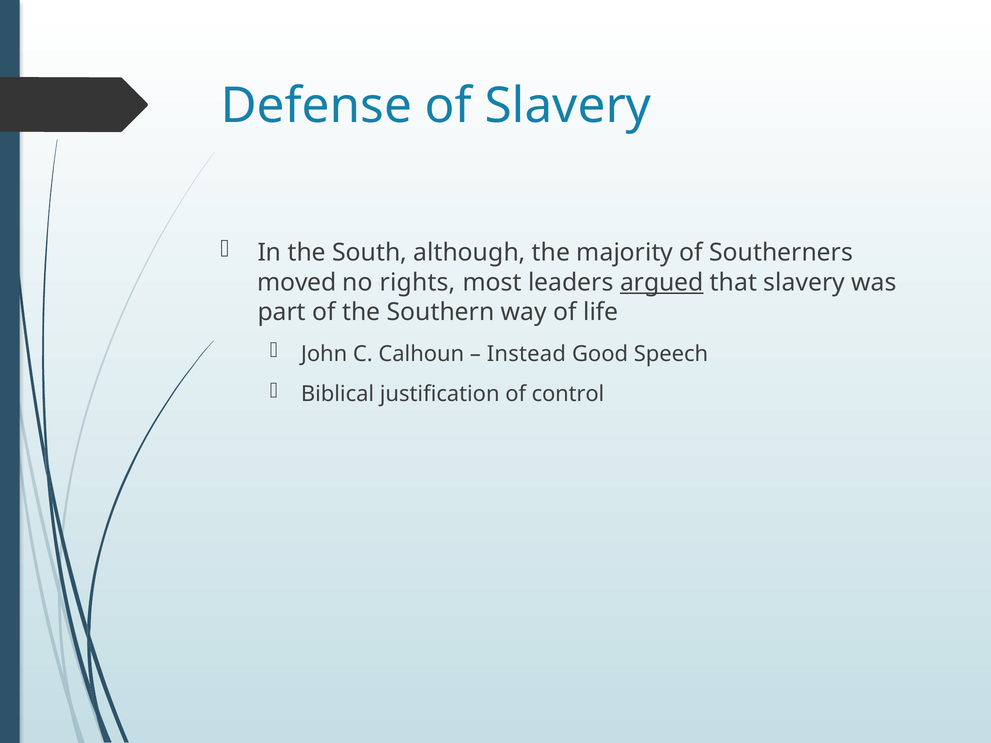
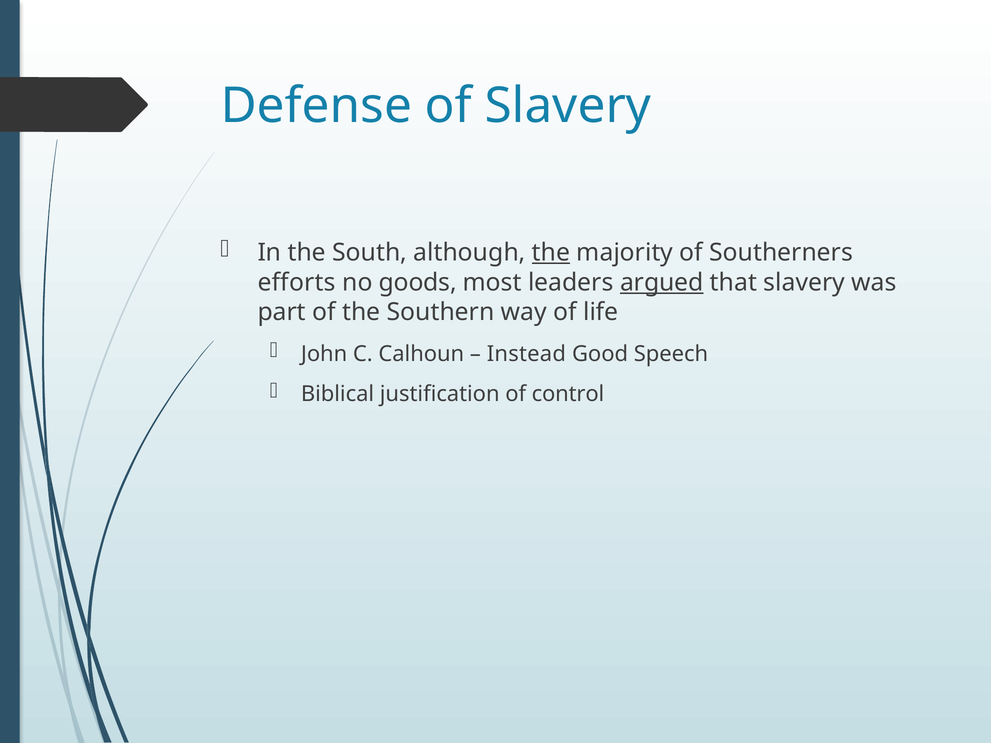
the underline: none -> present (551, 253)
moved: moved -> efforts (297, 283)
rights: rights -> goods (418, 283)
